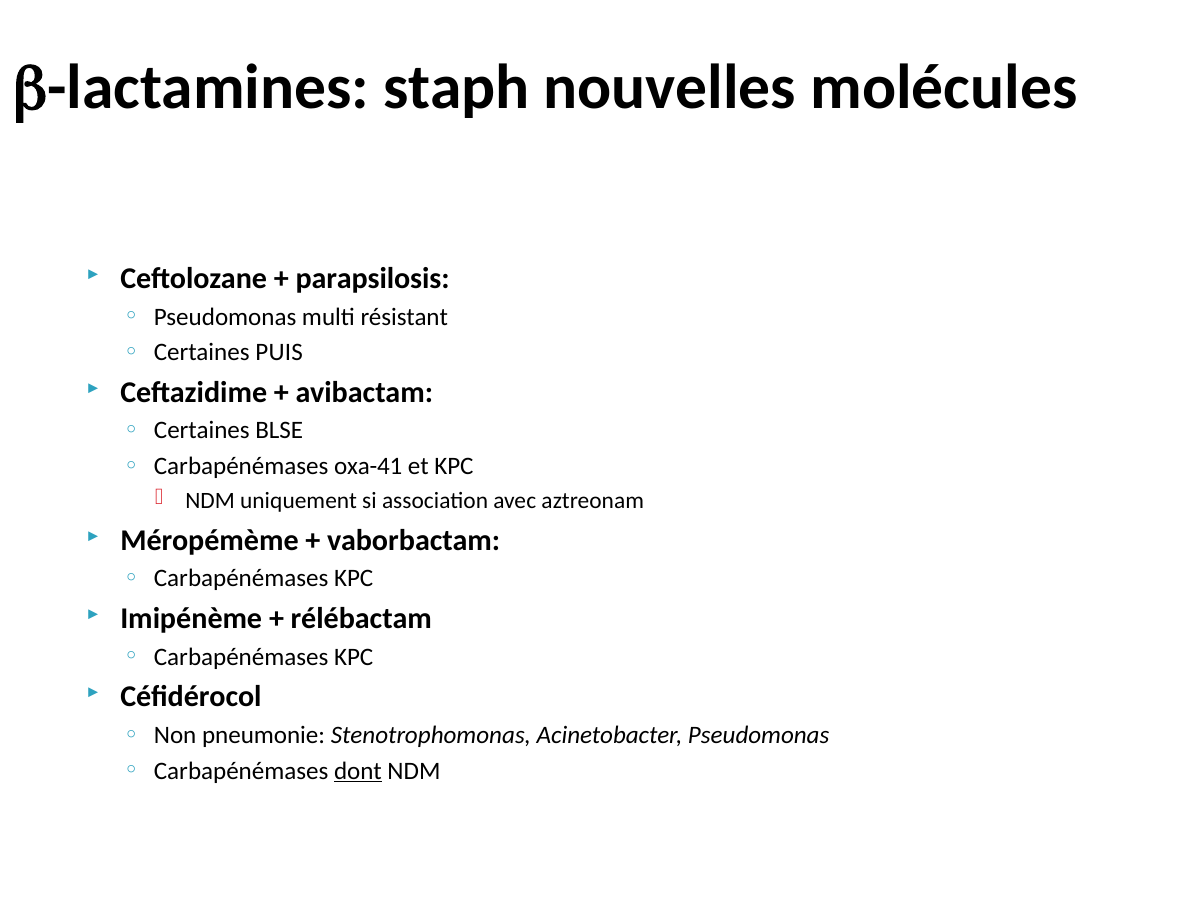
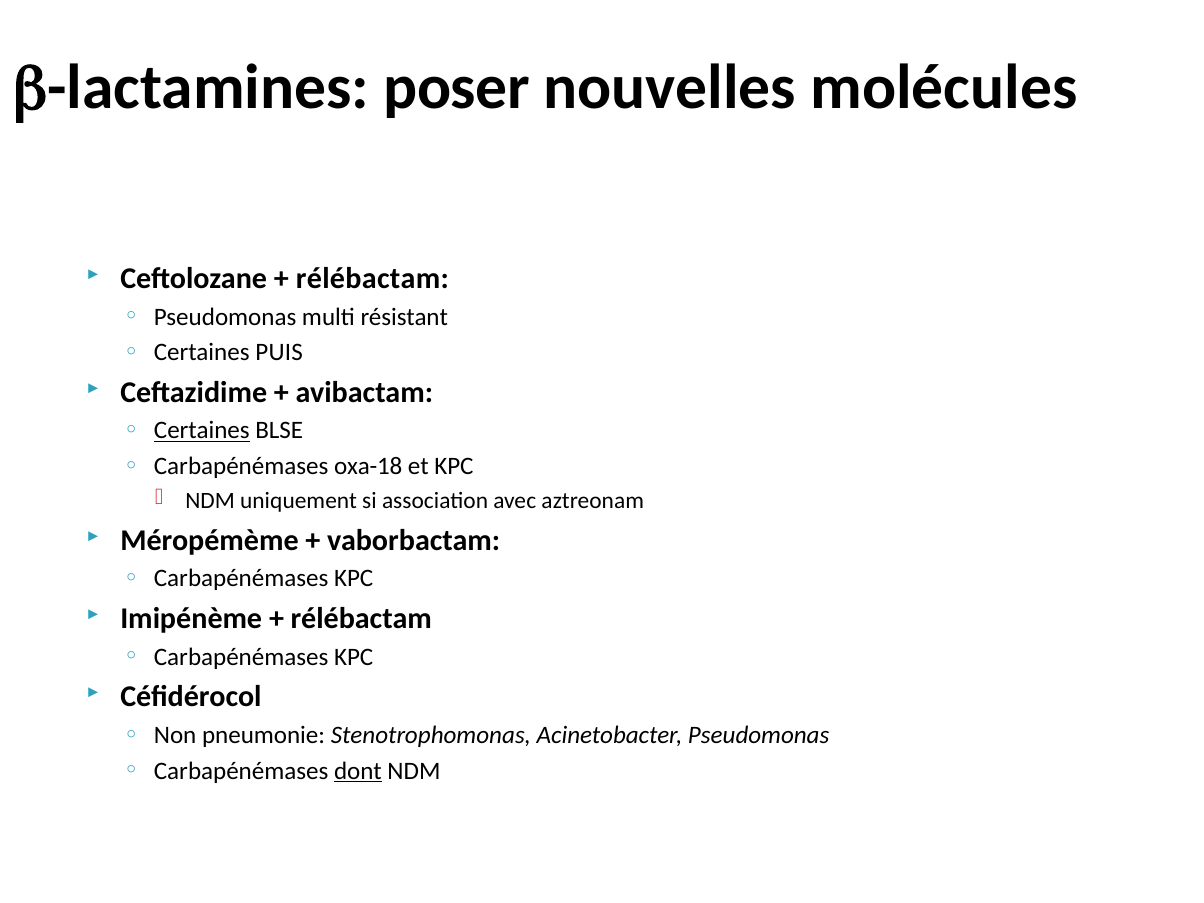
staph: staph -> poser (457, 88)
parapsilosis: parapsilosis -> rélébactam (372, 279)
Certaines underline: none -> present (202, 431)
oxa-41: oxa-41 -> oxa-18 (368, 466)
